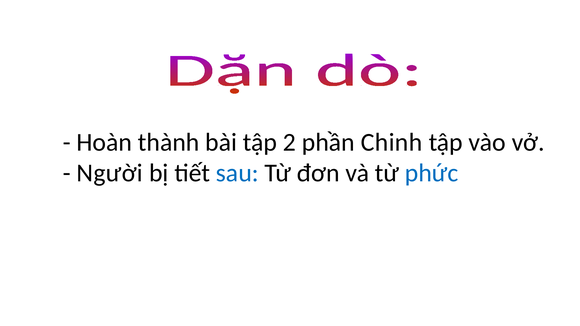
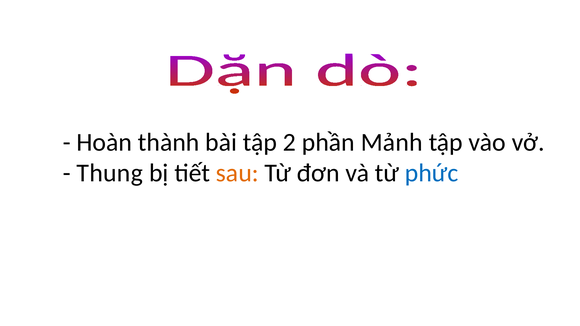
Chinh: Chinh -> Mảnh (392, 142)
Người: Người -> Thung (110, 173)
sau colour: blue -> orange (237, 173)
